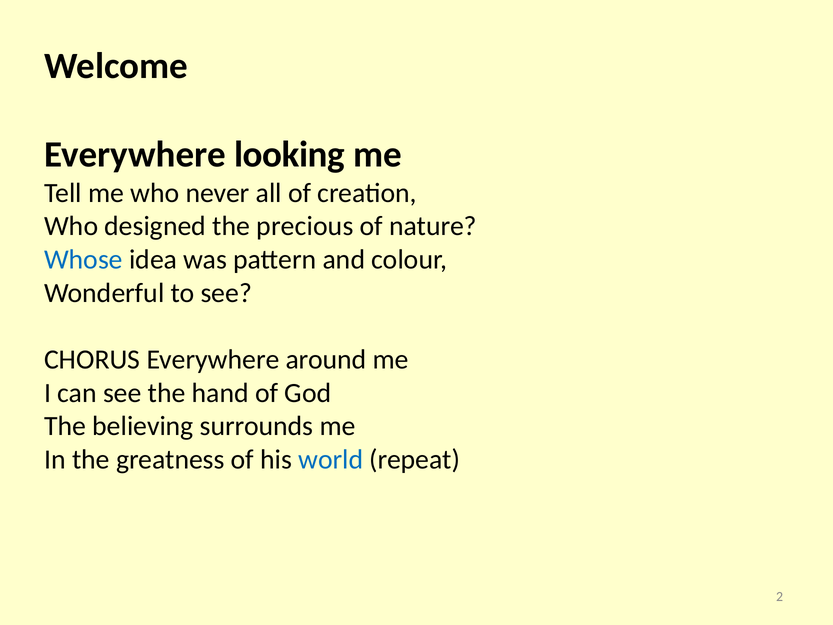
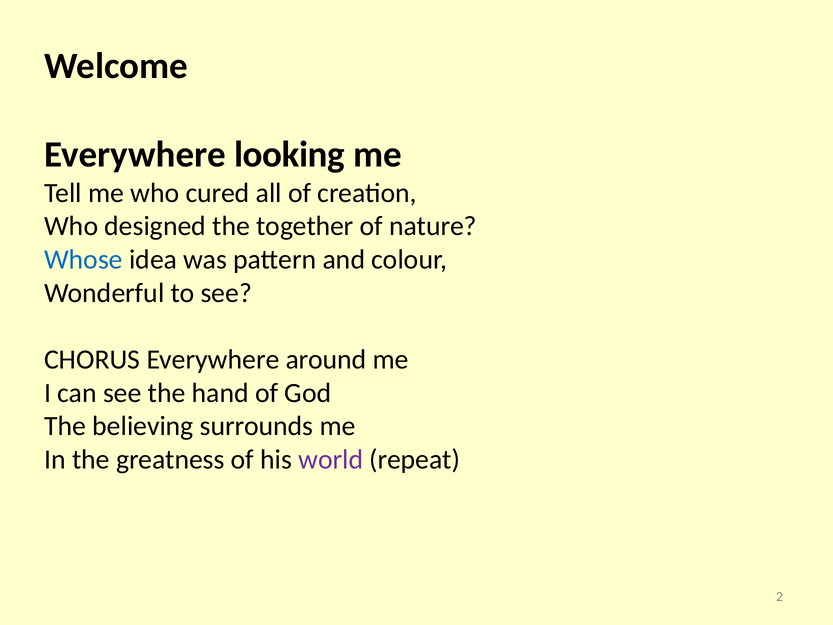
never: never -> cured (218, 193)
precious: precious -> together (305, 226)
world colour: blue -> purple (331, 459)
